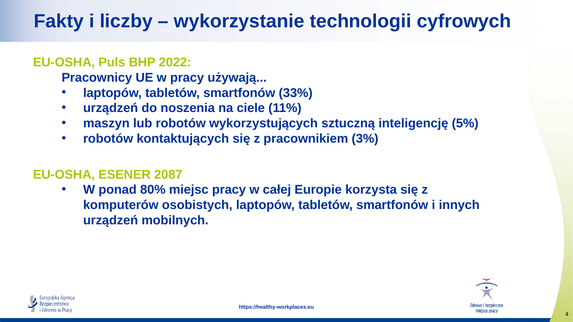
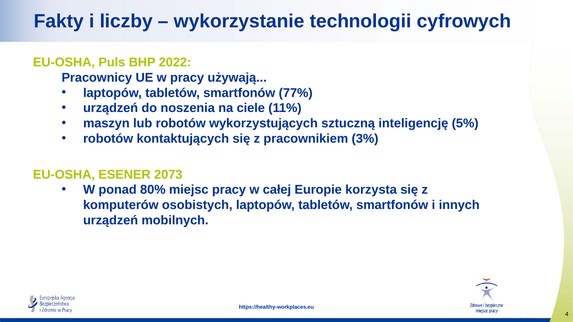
33%: 33% -> 77% (296, 93)
2087: 2087 -> 2073 (168, 175)
